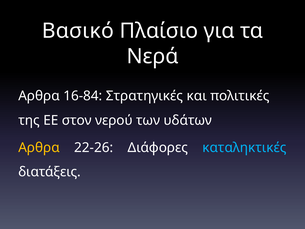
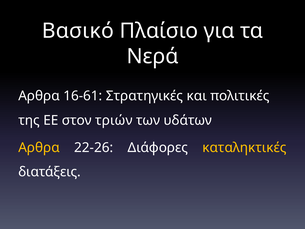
16-84: 16-84 -> 16-61 (83, 96)
νερού: νερού -> τριών (114, 120)
καταληκτικές colour: light blue -> yellow (244, 147)
